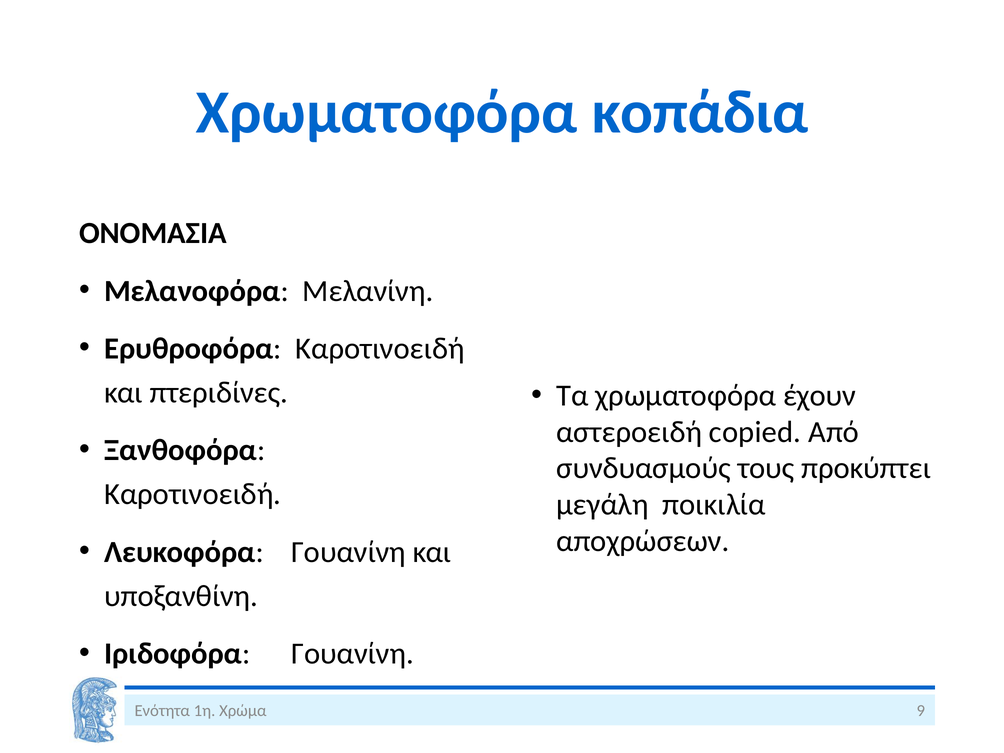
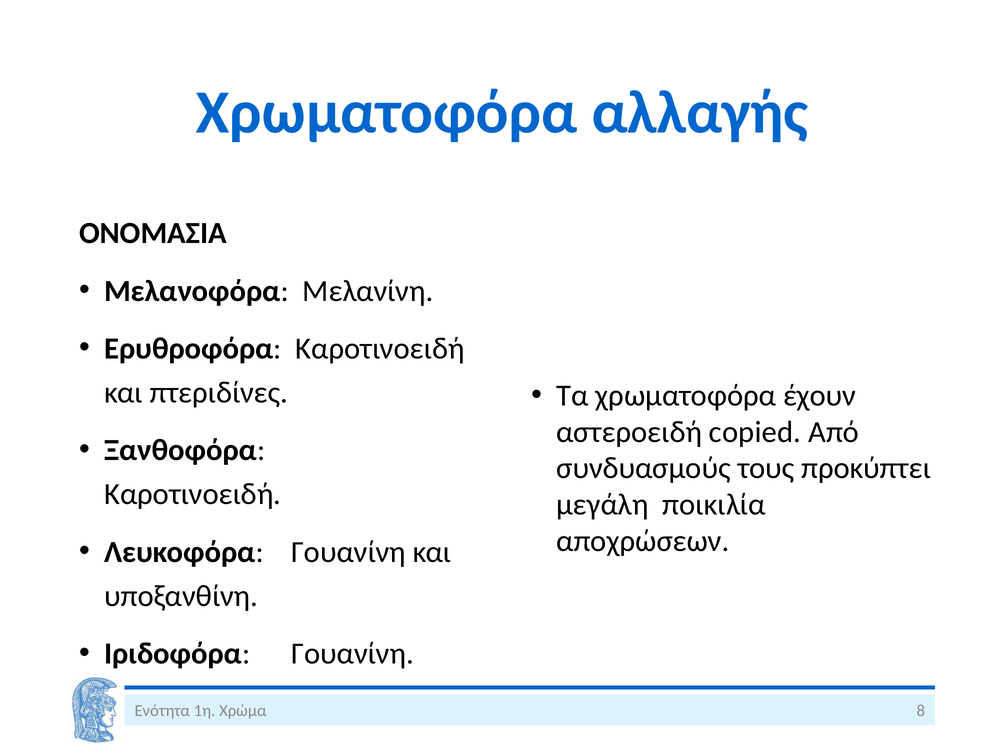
κοπάδια: κοπάδια -> αλλαγής (700, 112)
9: 9 -> 8 (921, 711)
